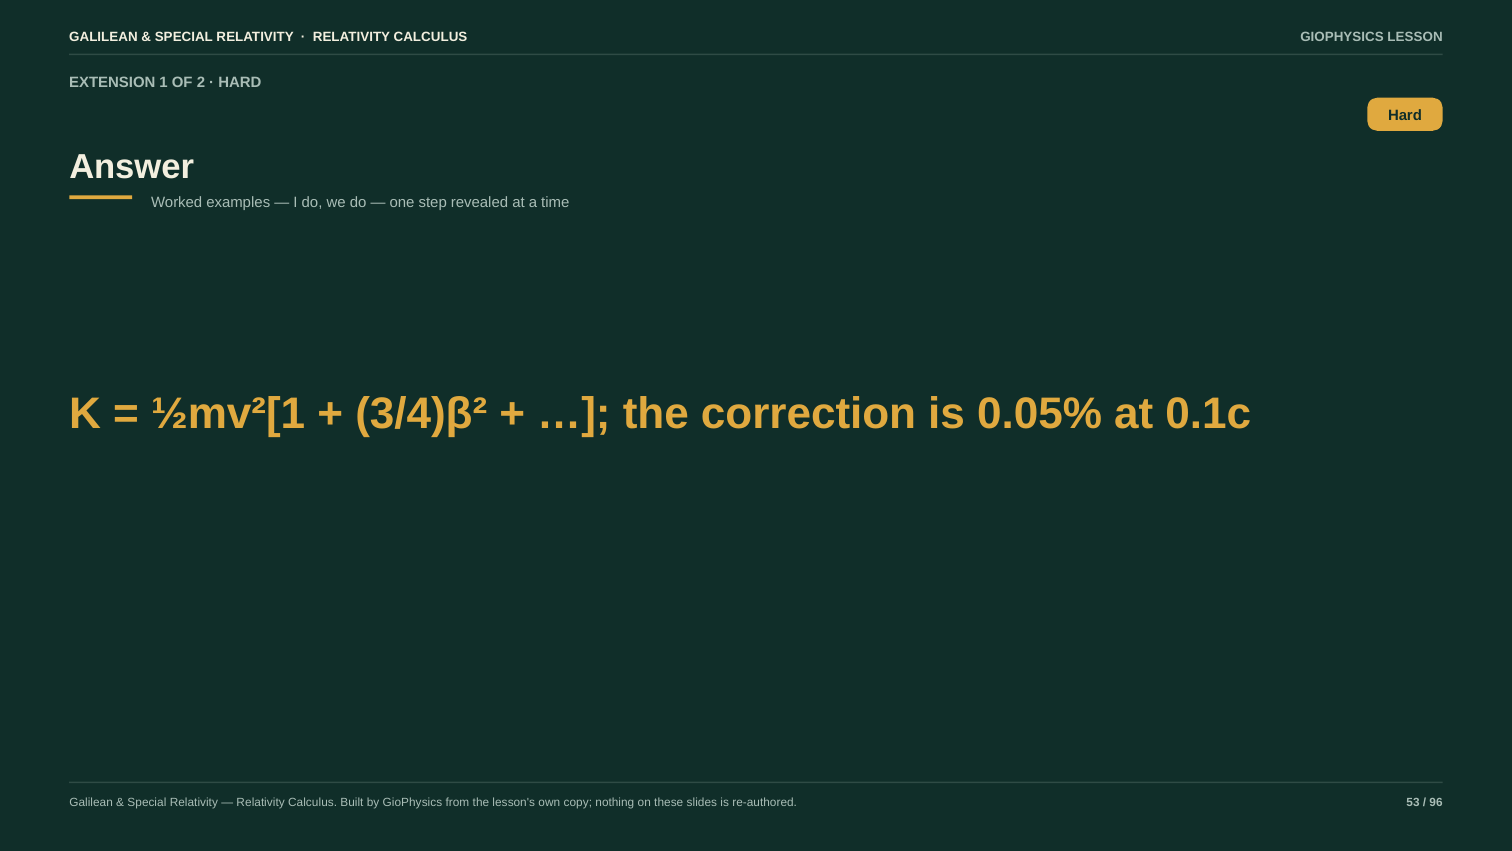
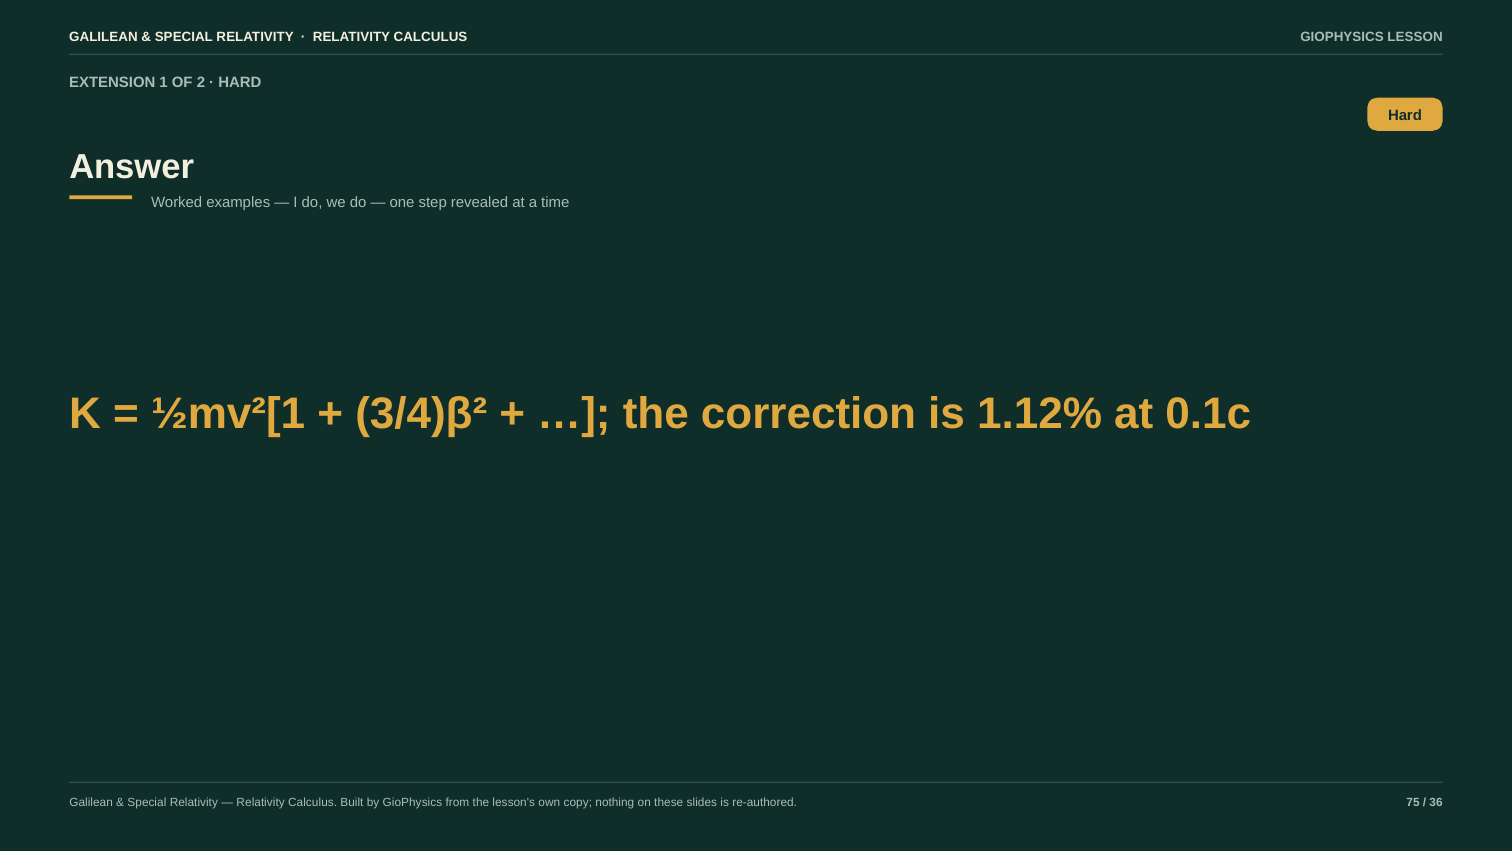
0.05%: 0.05% -> 1.12% (1040, 414)
53: 53 -> 75 (1413, 802)
96: 96 -> 36 (1436, 802)
